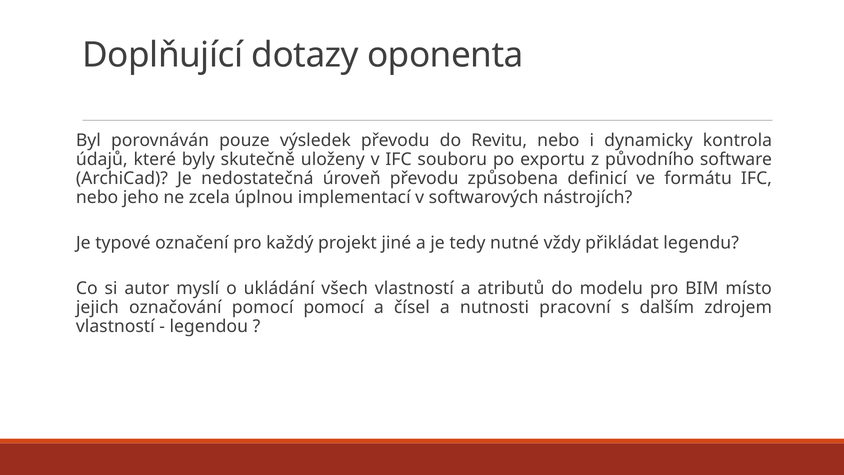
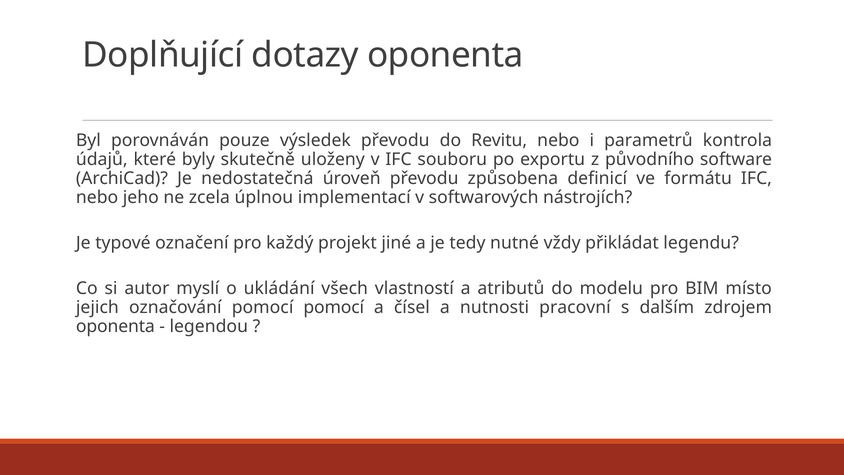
dynamicky: dynamicky -> parametrů (648, 140)
vlastností: vlastností -> oponenta (115, 326)
